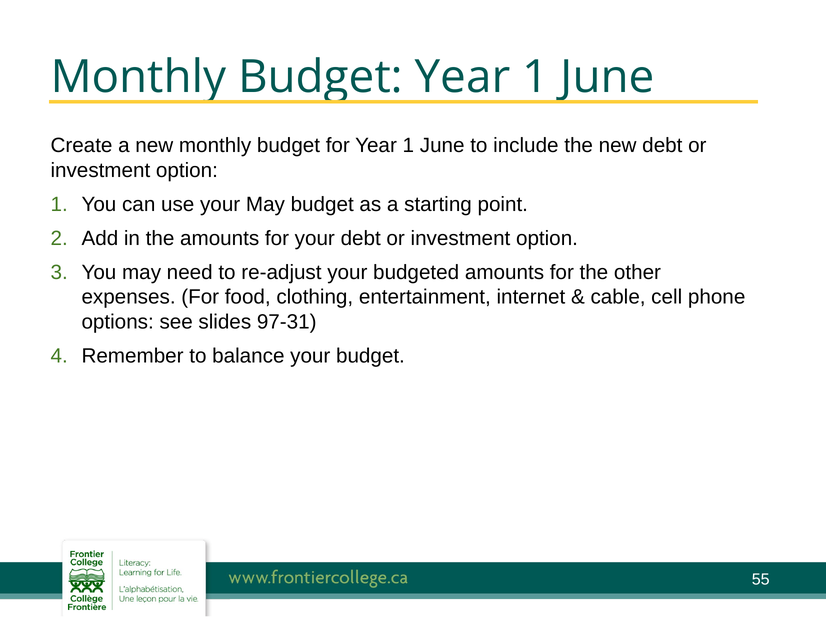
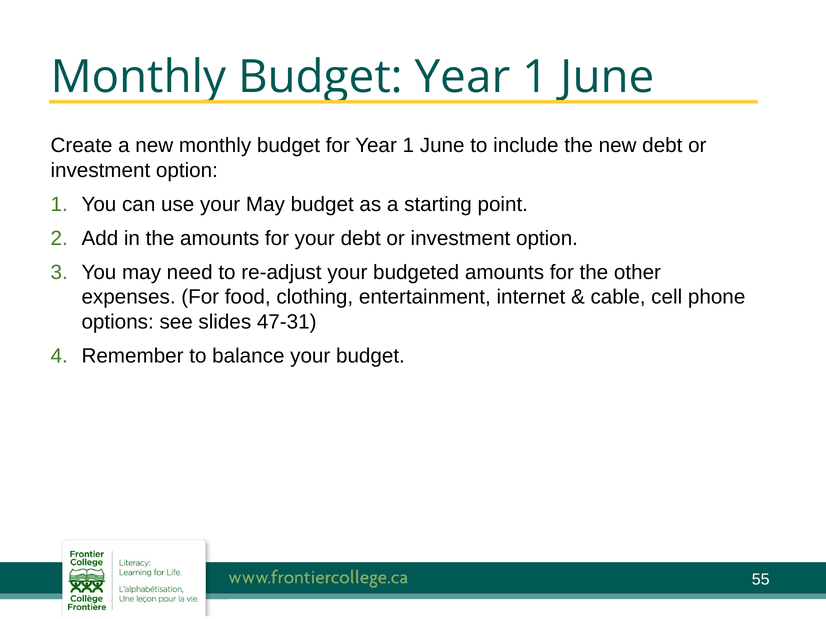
97-31: 97-31 -> 47-31 (287, 322)
